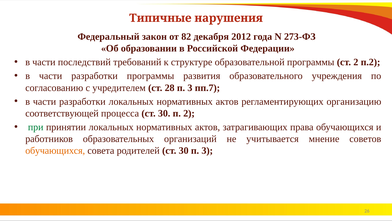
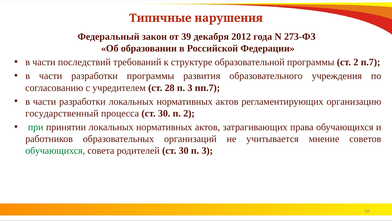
82: 82 -> 39 (186, 37)
п.2: п.2 -> п.7 (371, 62)
соответствующей: соответствующей -> государственный (62, 113)
обучающихся colour: orange -> green (55, 150)
